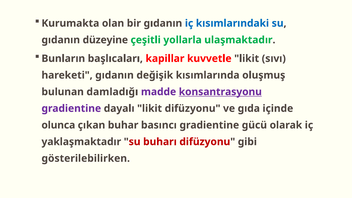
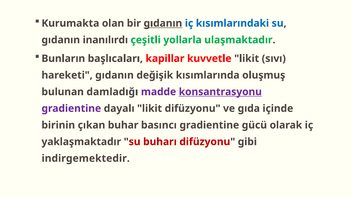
gıdanın underline: none -> present (163, 23)
düzeyine: düzeyine -> inanılırdı (105, 40)
olunca: olunca -> birinin (58, 125)
gösterilebilirken: gösterilebilirken -> indirgemektedir (86, 158)
